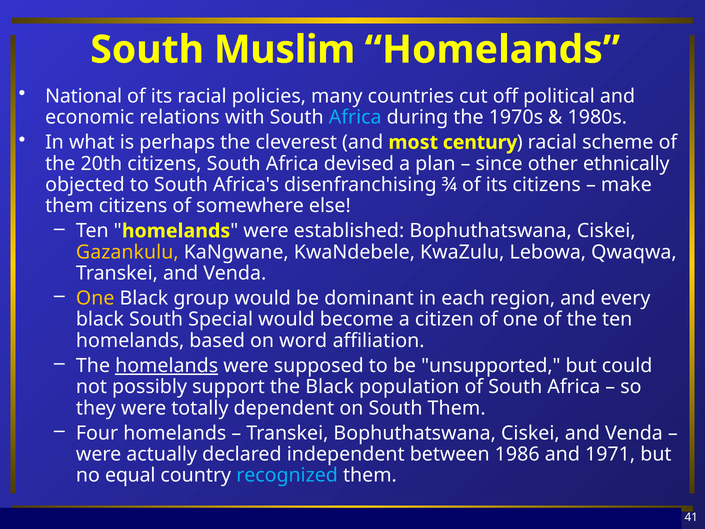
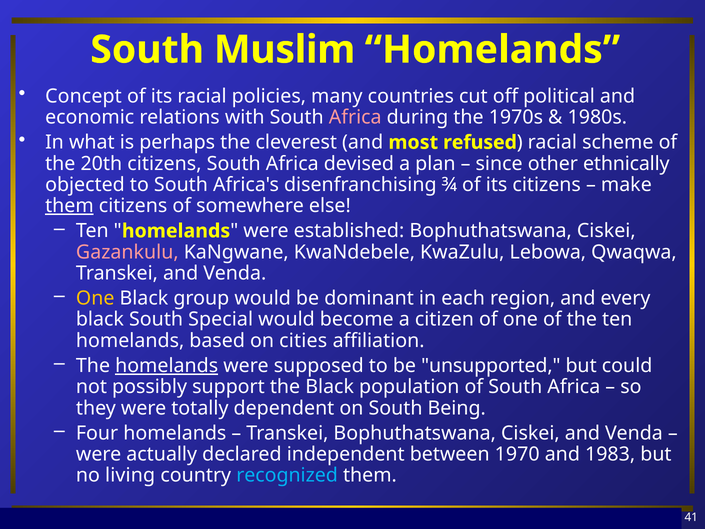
National: National -> Concept (83, 96)
Africa colour: light blue -> pink (355, 117)
century: century -> refused (480, 142)
them underline: none -> present (69, 206)
Gazankulu colour: yellow -> pink (127, 252)
word: word -> cities (303, 341)
South Them: Them -> Being (457, 408)
1986: 1986 -> 1970 (517, 454)
1971: 1971 -> 1983 (610, 454)
equal: equal -> living (130, 475)
